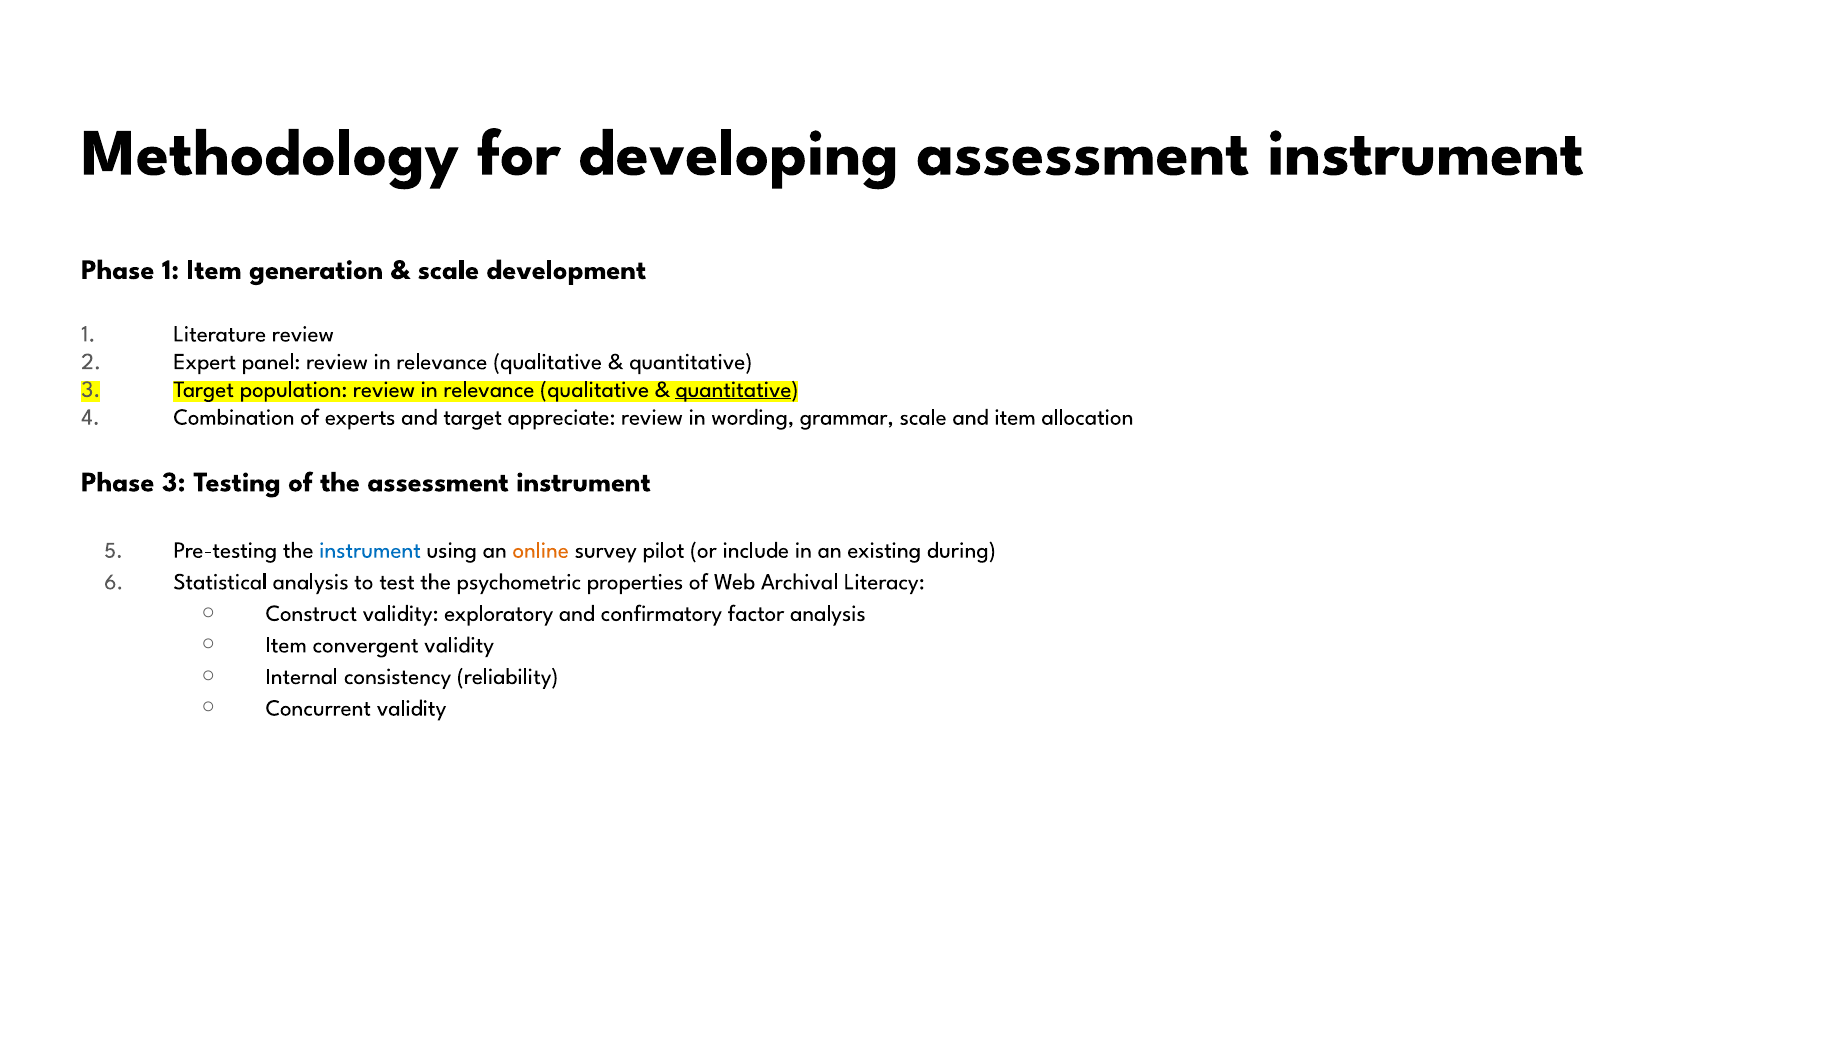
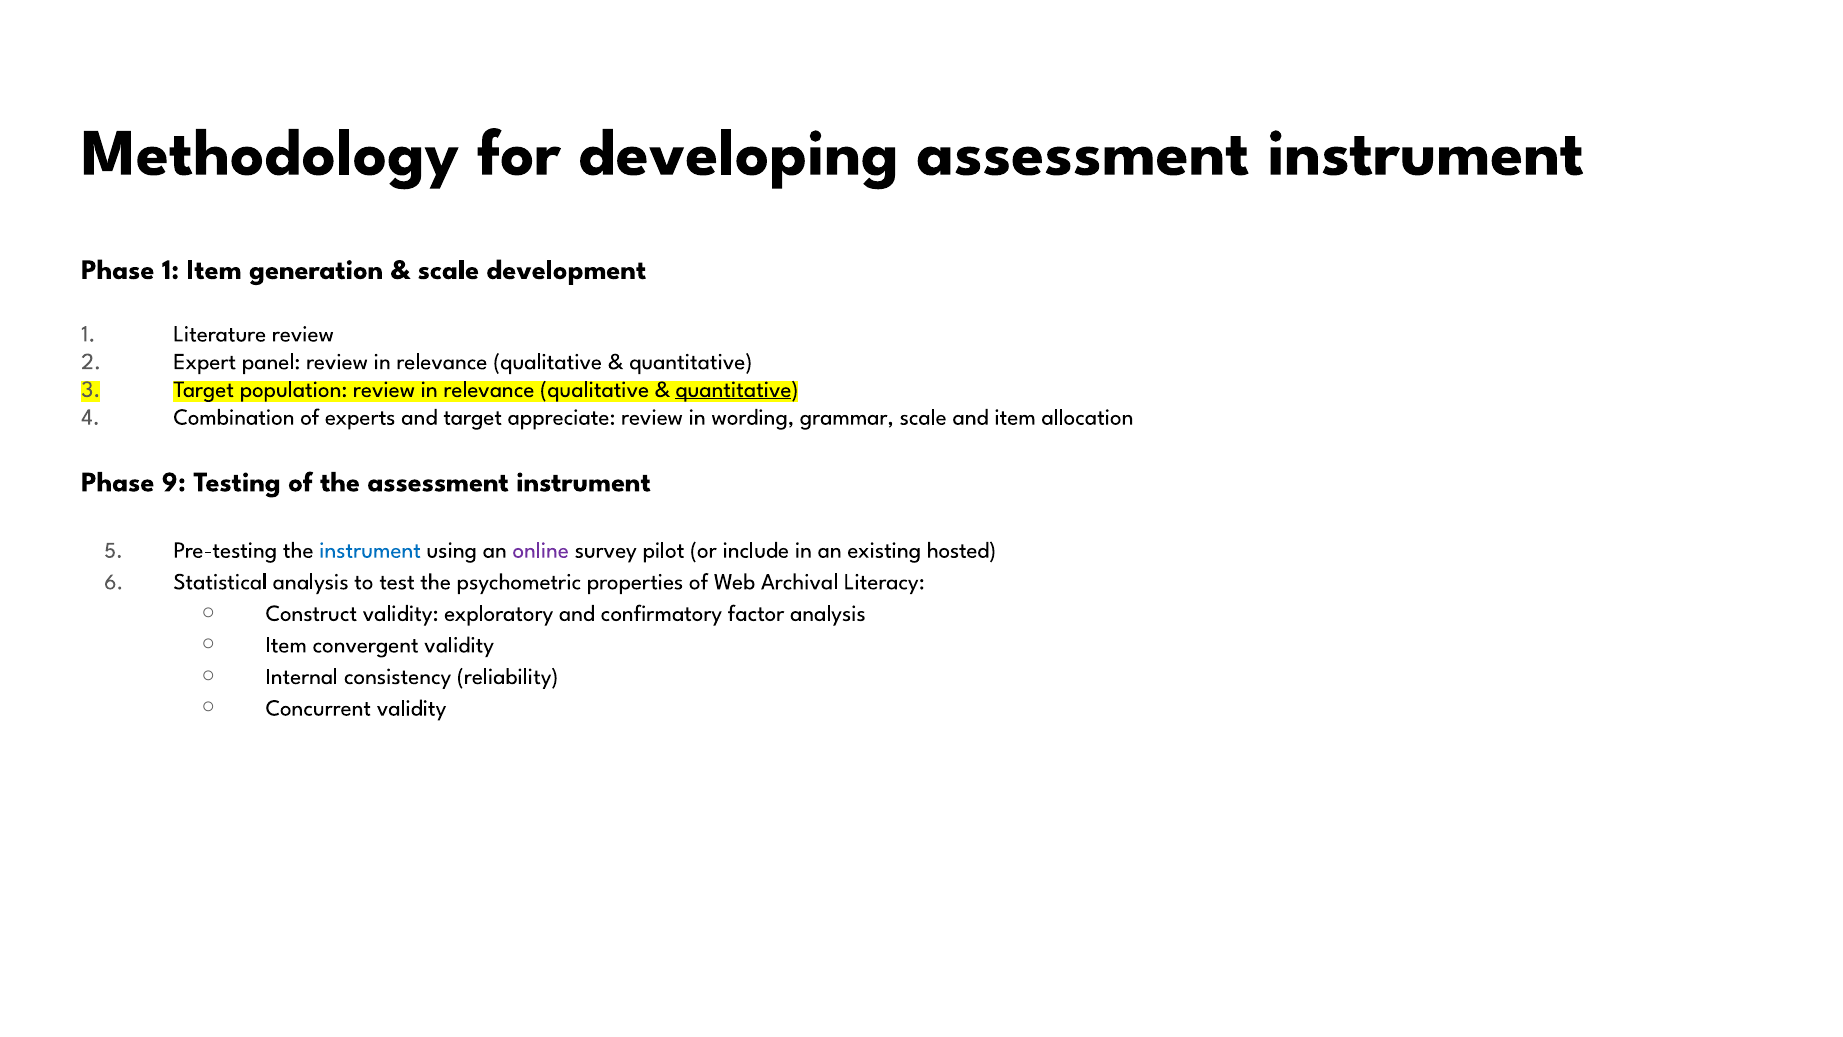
Phase 3: 3 -> 9 (174, 482)
online colour: orange -> purple (541, 550)
during: during -> hosted (962, 550)
